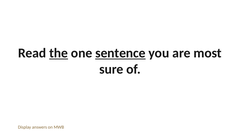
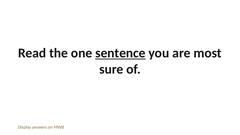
the underline: present -> none (59, 53)
